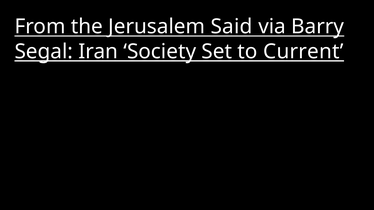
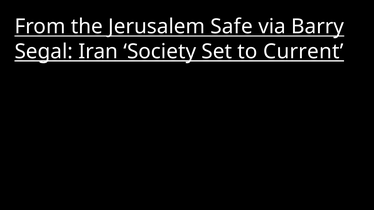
Said: Said -> Safe (232, 27)
